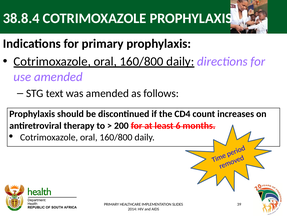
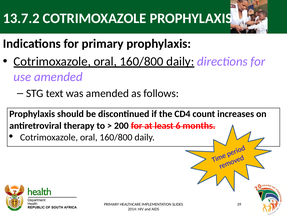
38.8.4: 38.8.4 -> 13.7.2 (21, 18)
